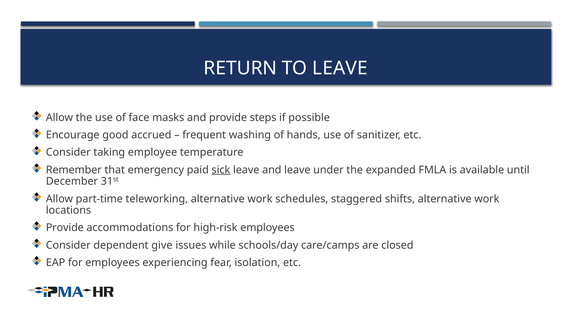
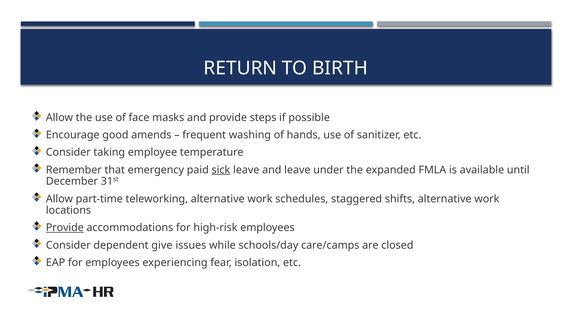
TO LEAVE: LEAVE -> BIRTH (340, 68)
accrued: accrued -> amends (151, 135)
Provide underline: none -> present (65, 228)
